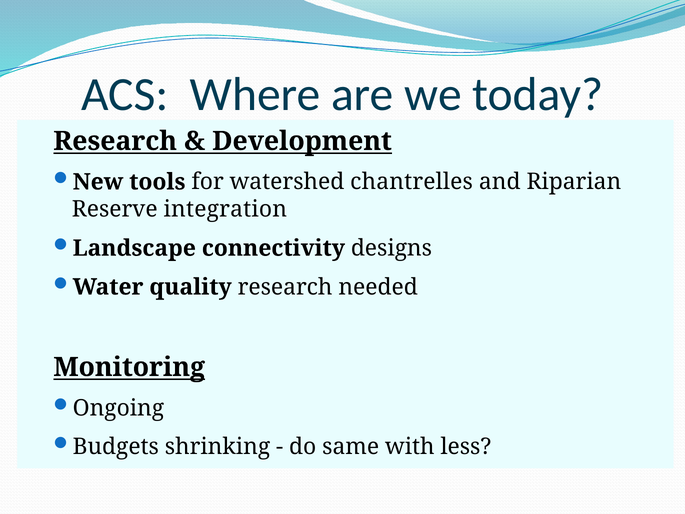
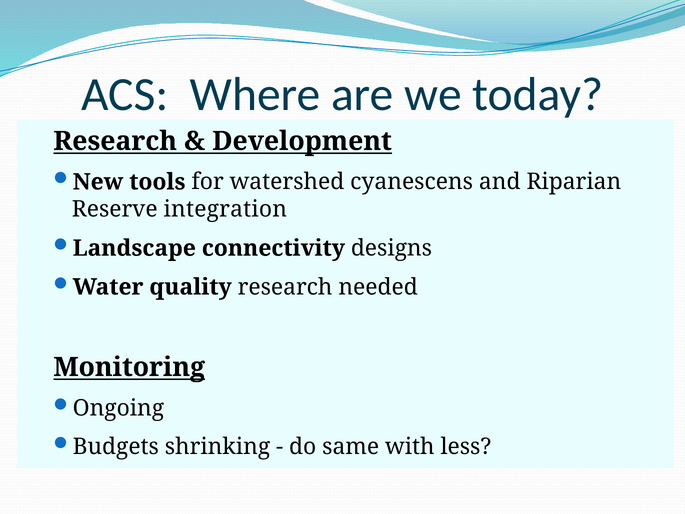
chantrelles: chantrelles -> cyanescens (412, 182)
